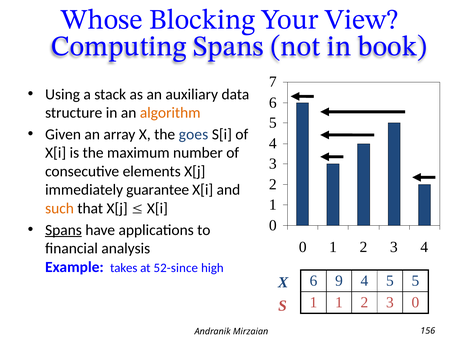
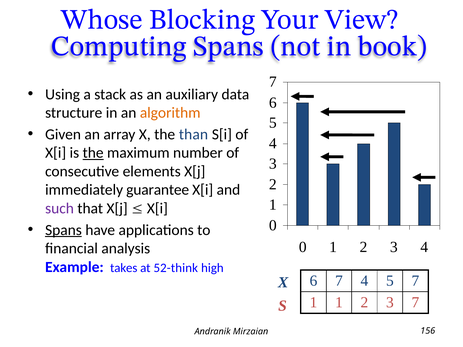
goes: goes -> than (193, 134)
the underline: none -> present (93, 153)
such colour: orange -> purple (60, 209)
52-since: 52-since -> 52-think (176, 268)
9: 9 -> 7 (339, 281)
5 5: 5 -> 7 (415, 281)
3 0: 0 -> 7 (415, 303)
